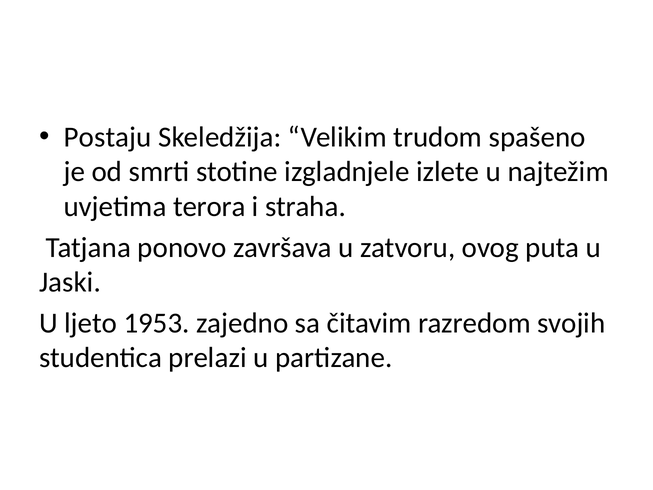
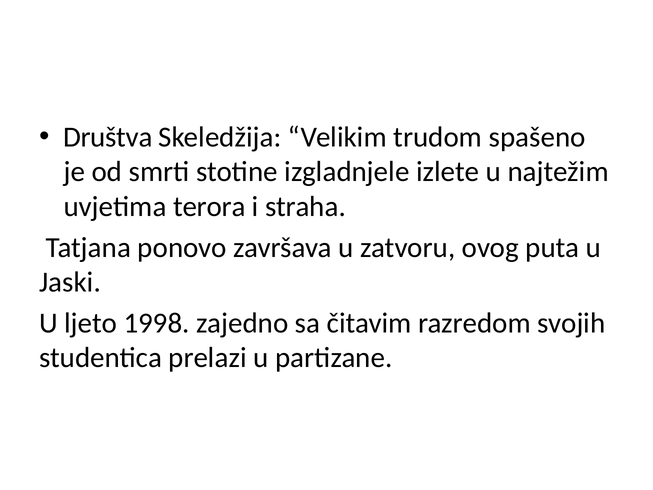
Postaju: Postaju -> Društva (108, 137)
1953: 1953 -> 1998 (157, 323)
